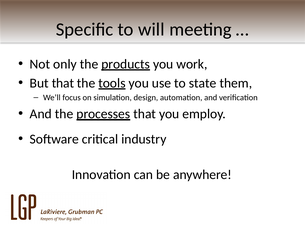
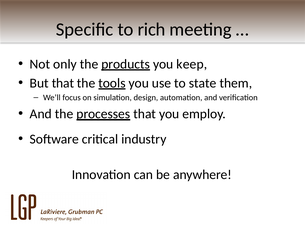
will: will -> rich (152, 30)
work: work -> keep (192, 64)
